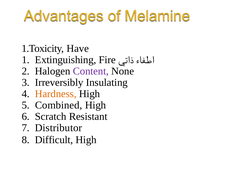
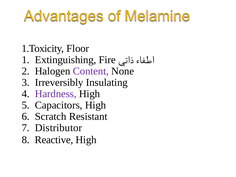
Have: Have -> Floor (78, 49)
Hardness colour: orange -> purple (56, 94)
Combined: Combined -> Capacitors (59, 105)
Difficult: Difficult -> Reactive (54, 140)
